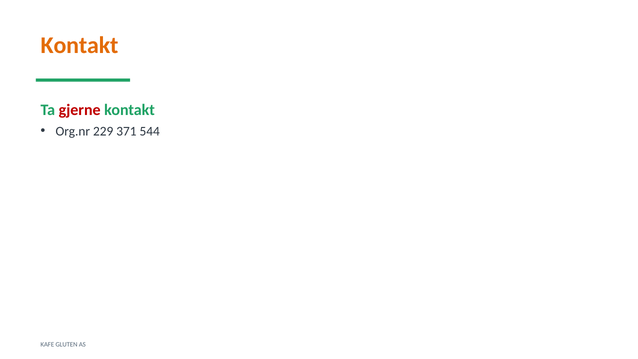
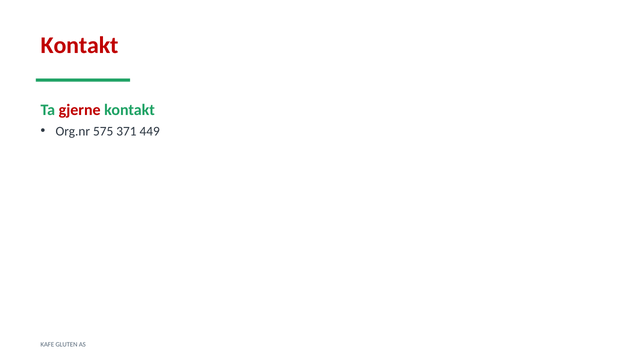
Kontakt colour: orange -> red (79, 46)
229: 229 -> 575 (103, 131)
544: 544 -> 449 (150, 131)
